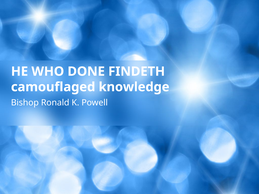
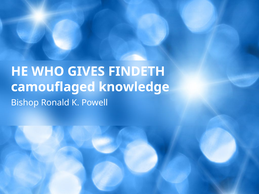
DONE: DONE -> GIVES (86, 72)
